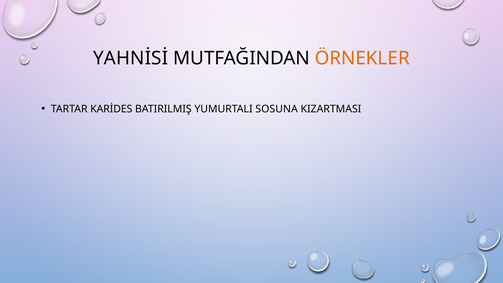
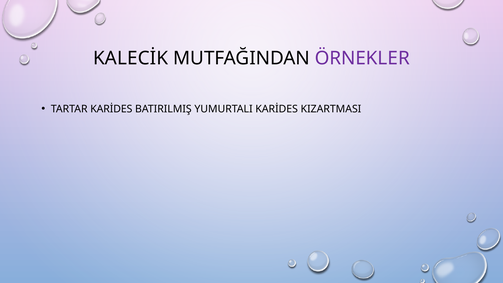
YAHNİSİ: YAHNİSİ -> KALECİK (131, 58)
ÖRNEKLER colour: orange -> purple (362, 58)
YUMURTALI SOSUNA: SOSUNA -> KARİDES (277, 109)
